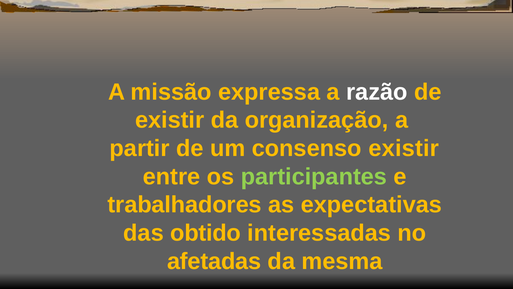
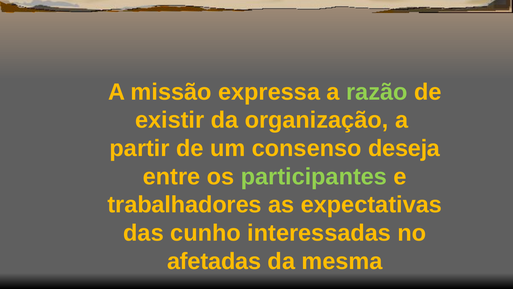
razão colour: white -> light green (377, 92)
consenso existir: existir -> deseja (404, 148)
obtido: obtido -> cunho (206, 233)
